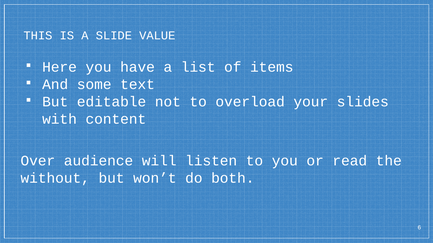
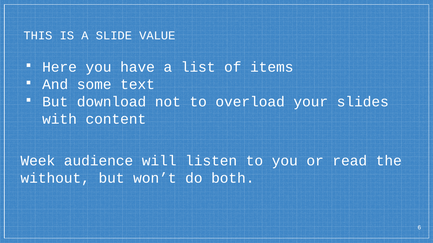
editable: editable -> download (112, 102)
Over: Over -> Week (38, 161)
